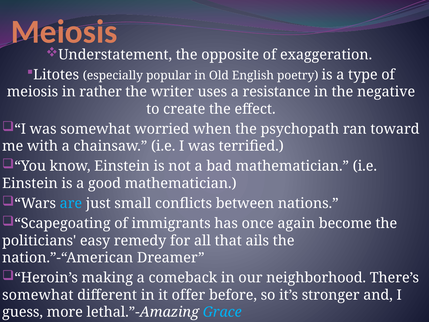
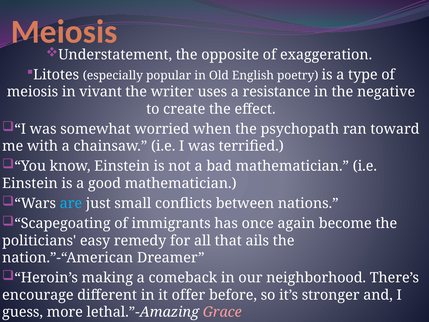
rather: rather -> vivant (101, 92)
somewhat: somewhat -> encourage (38, 295)
Grace colour: light blue -> pink (222, 312)
